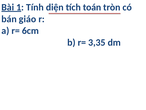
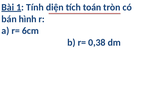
giáo: giáo -> hình (28, 19)
3,35: 3,35 -> 0,38 (97, 42)
